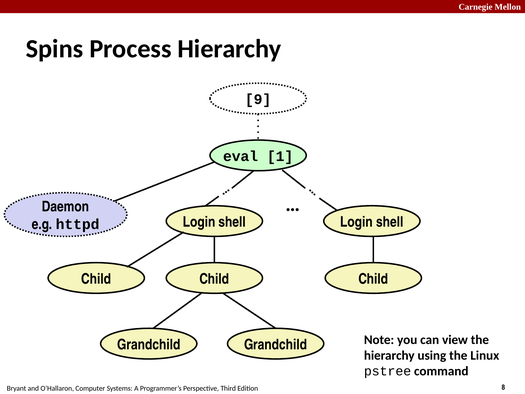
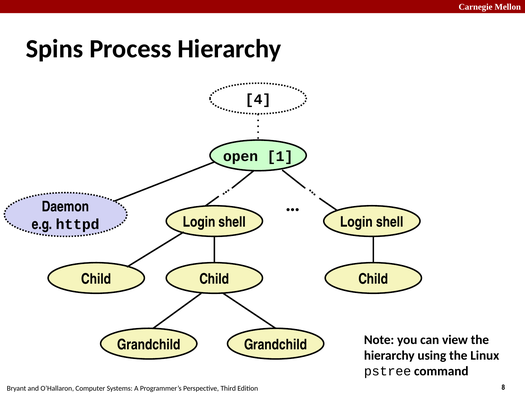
9: 9 -> 4 (258, 99)
eval: eval -> open (241, 156)
